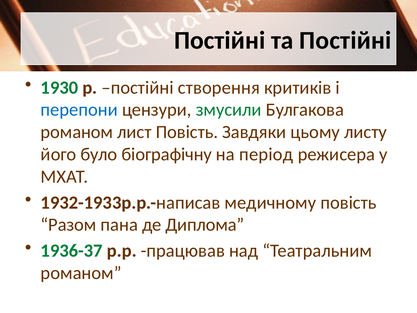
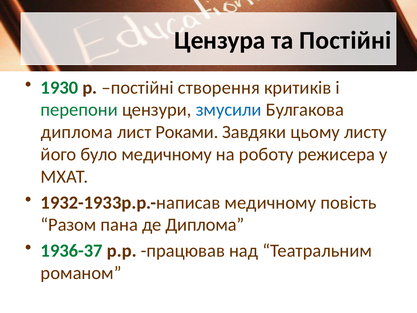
Постійні: Постійні -> Цензура (220, 40)
перепони colour: blue -> green (79, 110)
змусили colour: green -> blue (229, 110)
романом: романом -> диплома (77, 132)
лист Повість: Повість -> Роками (187, 132)
було біографічну: біографічну -> медичному (167, 154)
період: період -> роботу (266, 154)
